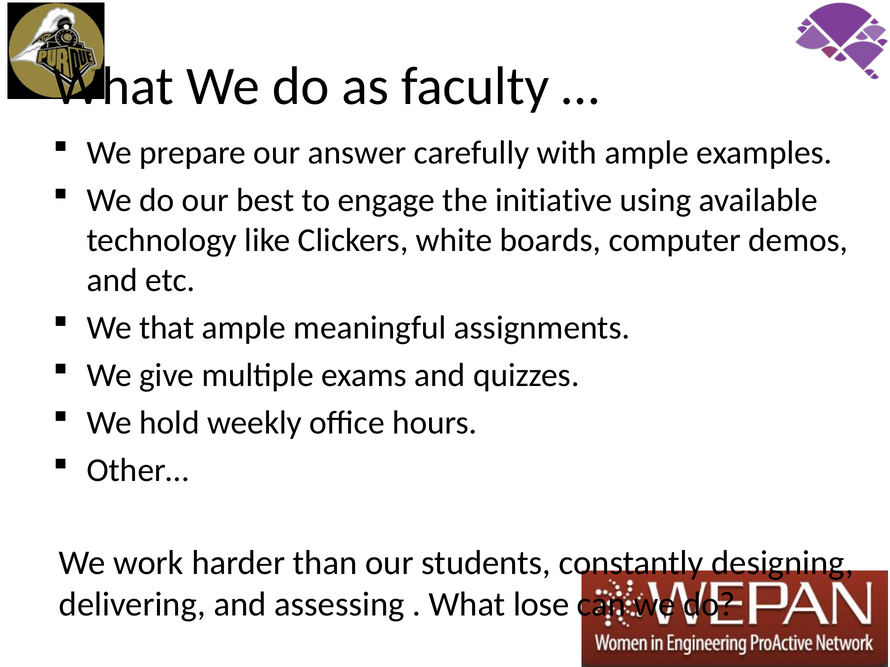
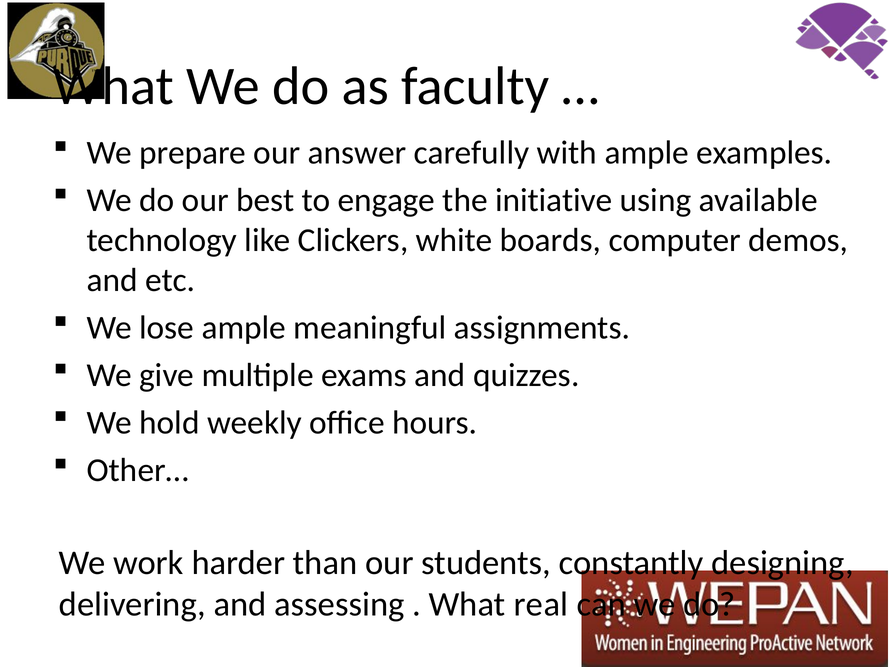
that: that -> lose (167, 328)
lose: lose -> real (541, 605)
